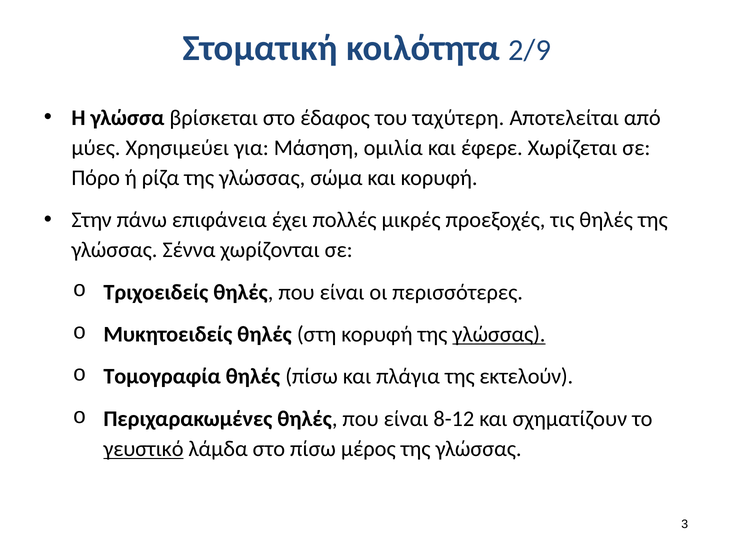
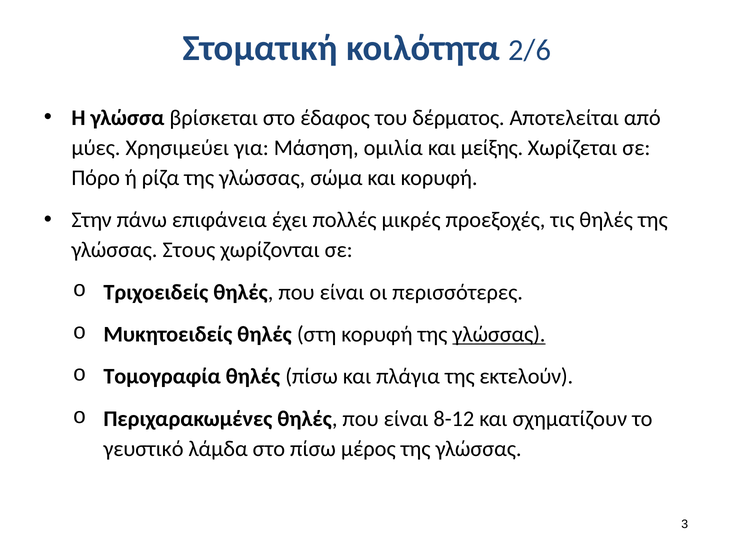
2/9: 2/9 -> 2/6 (530, 50)
ταχύτερη: ταχύτερη -> δέρματος (458, 118)
έφερε: έφερε -> μείξης (492, 148)
Σέννα: Σέννα -> Στους (189, 250)
γευστικό underline: present -> none (143, 449)
